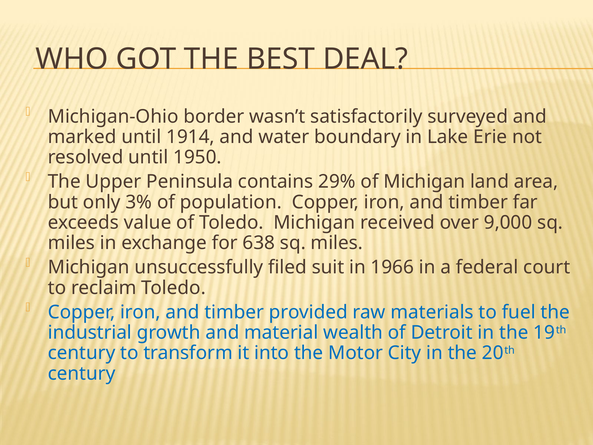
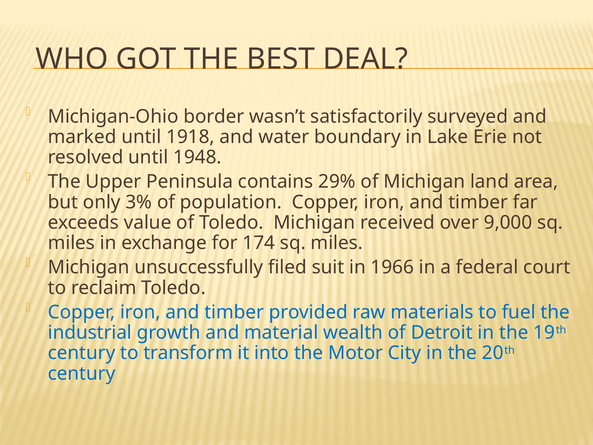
1914: 1914 -> 1918 (190, 137)
1950: 1950 -> 1948 (197, 157)
638: 638 -> 174 (259, 243)
